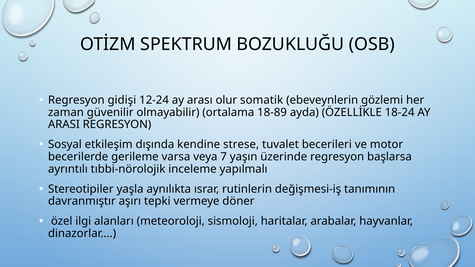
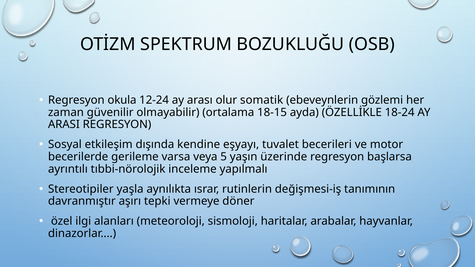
gidişi: gidişi -> okula (122, 100)
18-89: 18-89 -> 18-15 (272, 112)
strese: strese -> eşyayı (241, 145)
7: 7 -> 5 (224, 157)
